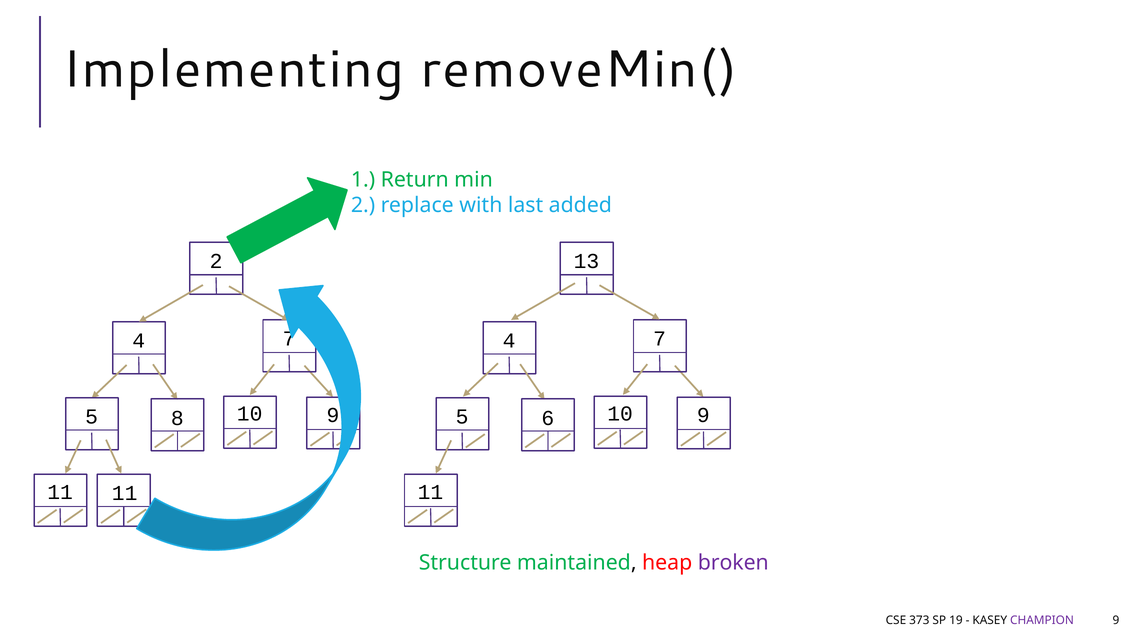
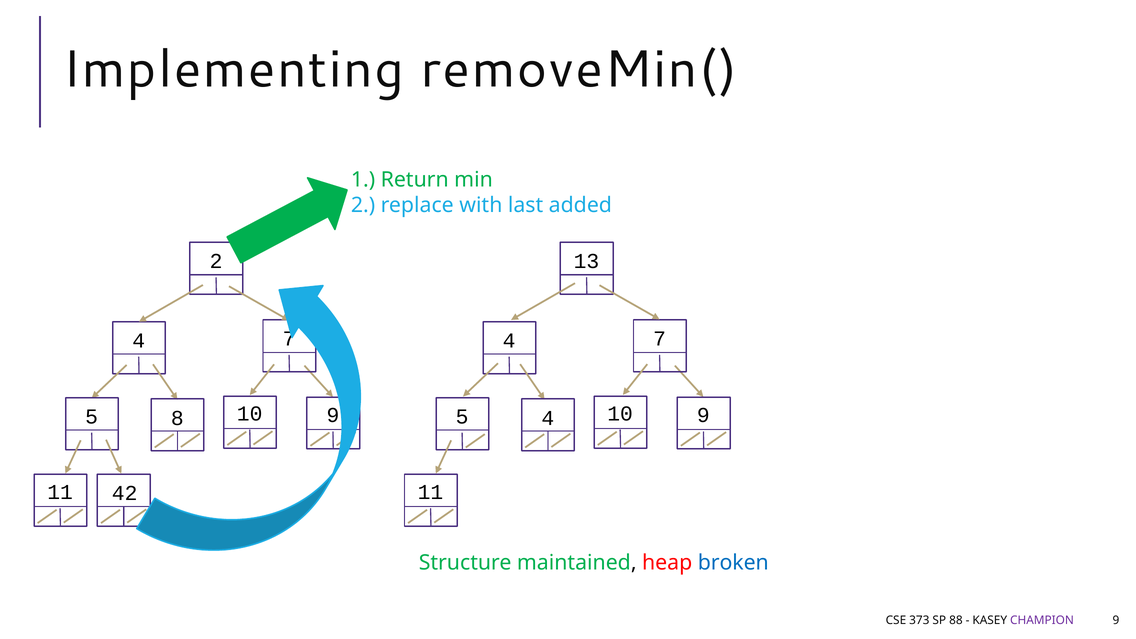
5 6: 6 -> 4 (548, 418)
11 11: 11 -> 42 (125, 493)
broken colour: purple -> blue (733, 563)
19: 19 -> 88 (956, 620)
